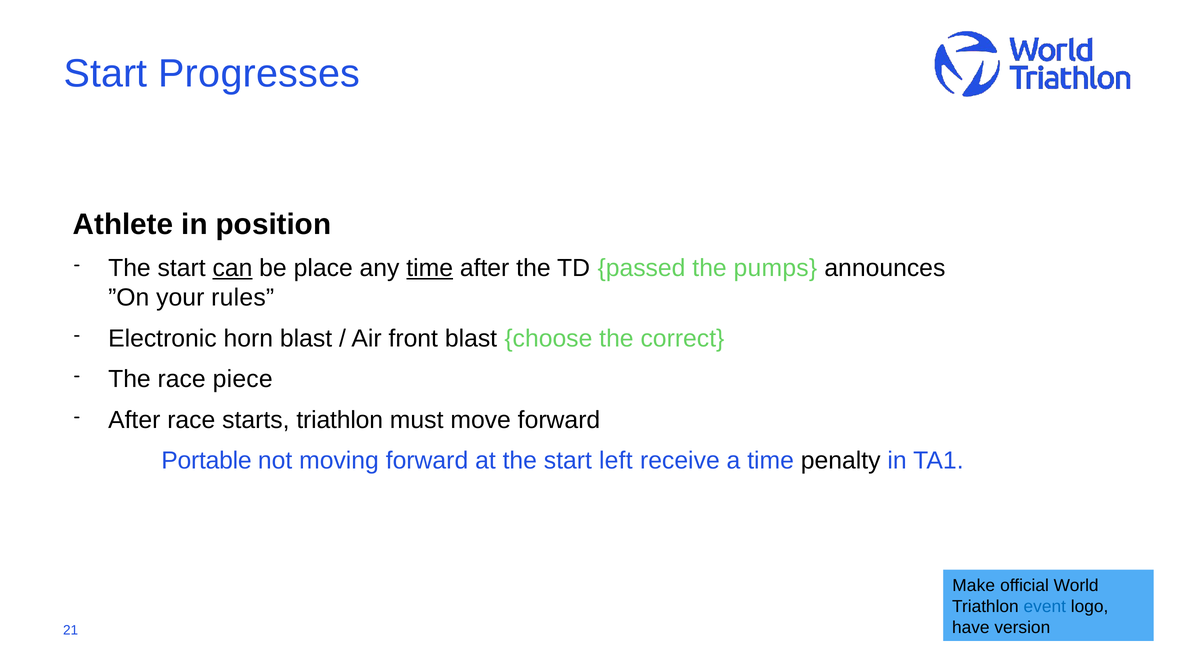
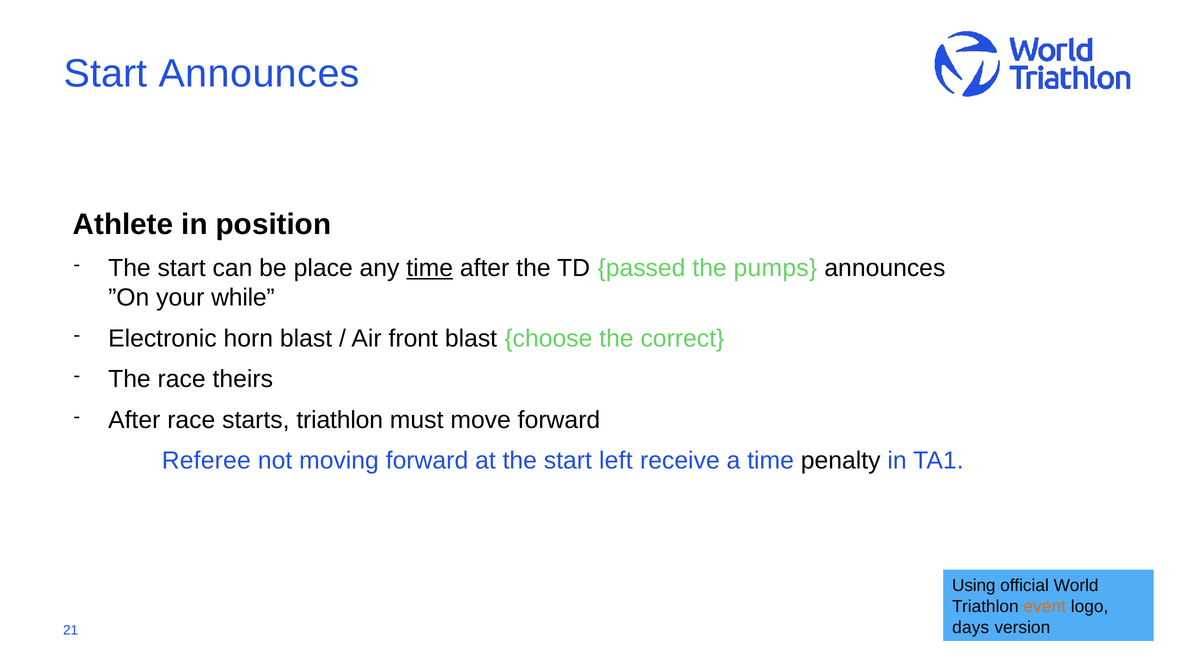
Start Progresses: Progresses -> Announces (259, 74)
can underline: present -> none (232, 268)
rules: rules -> while (243, 298)
piece: piece -> theirs (243, 379)
Portable: Portable -> Referee (206, 461)
Make: Make -> Using (974, 586)
event colour: blue -> orange (1045, 607)
have: have -> days (971, 627)
